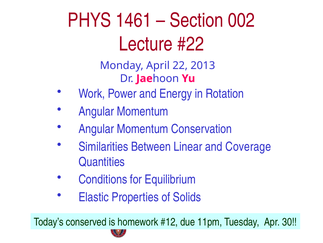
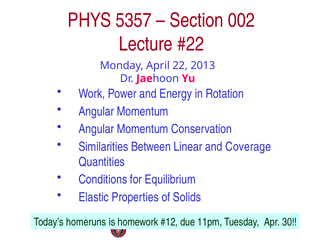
1461: 1461 -> 5357 (134, 20)
conserved: conserved -> homeruns (86, 221)
